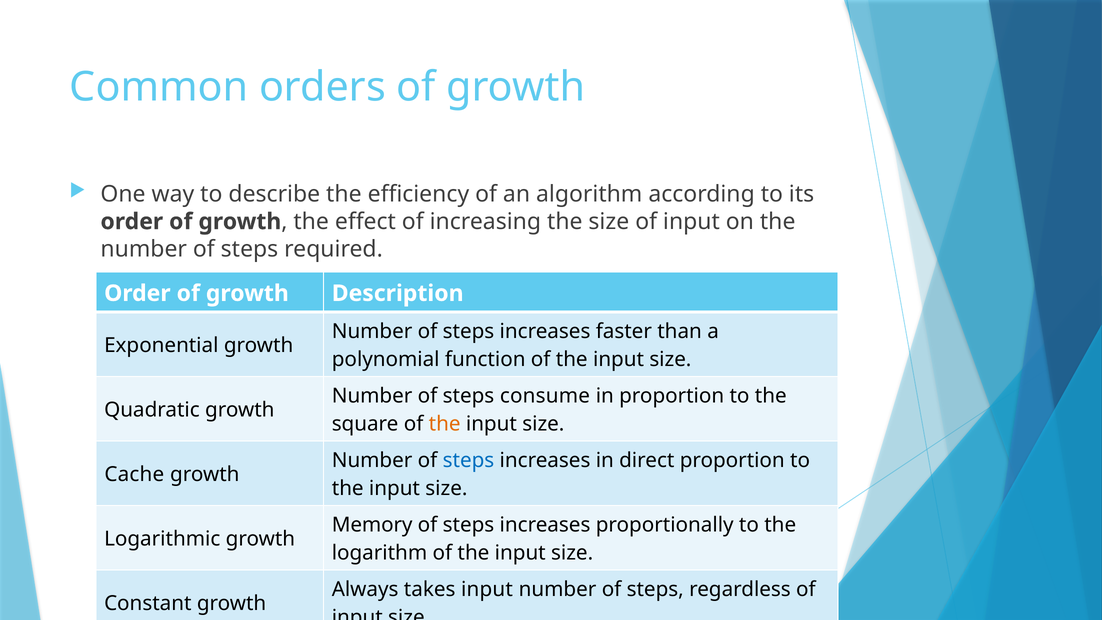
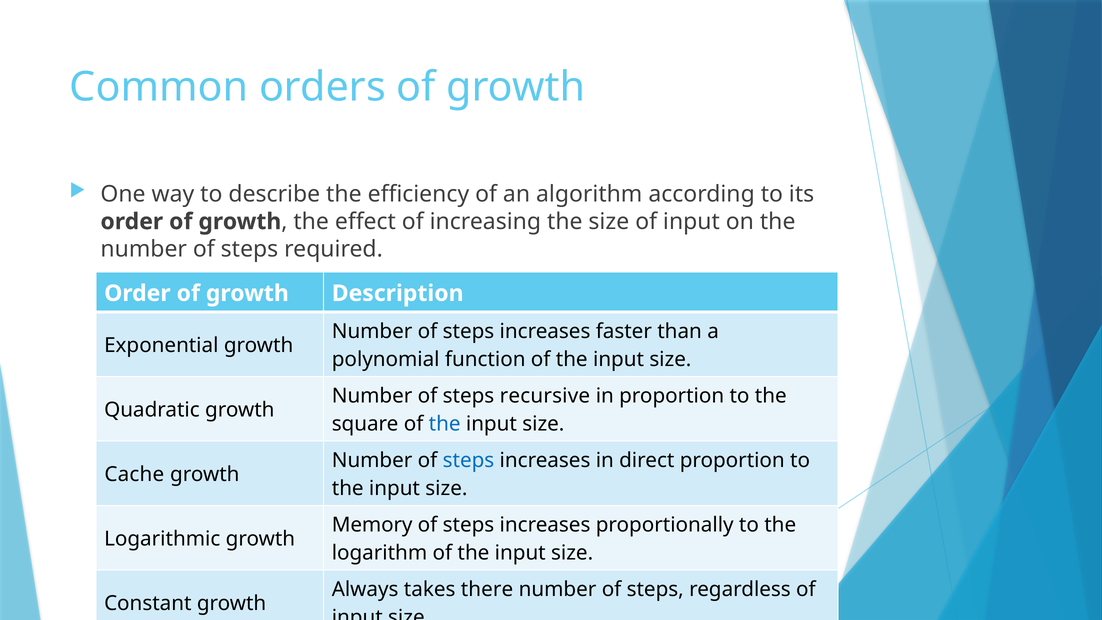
consume: consume -> recursive (545, 396)
the colour: orange -> blue (445, 424)
takes input: input -> there (487, 589)
